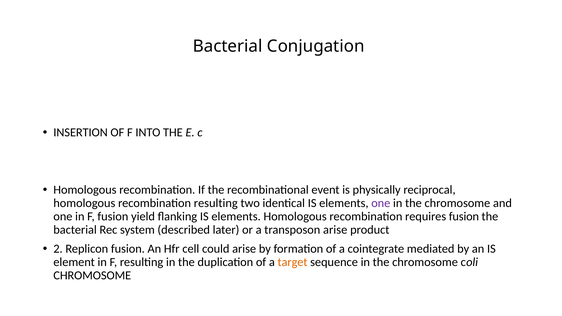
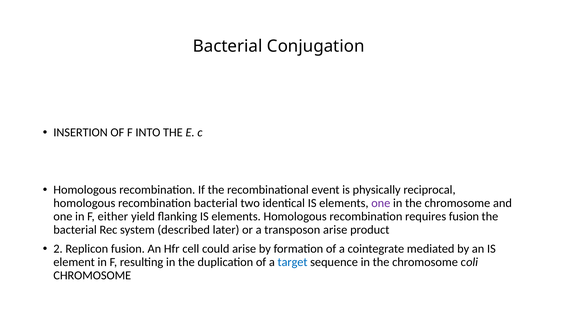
recombination resulting: resulting -> bacterial (216, 203)
F fusion: fusion -> either (113, 217)
target colour: orange -> blue (293, 262)
